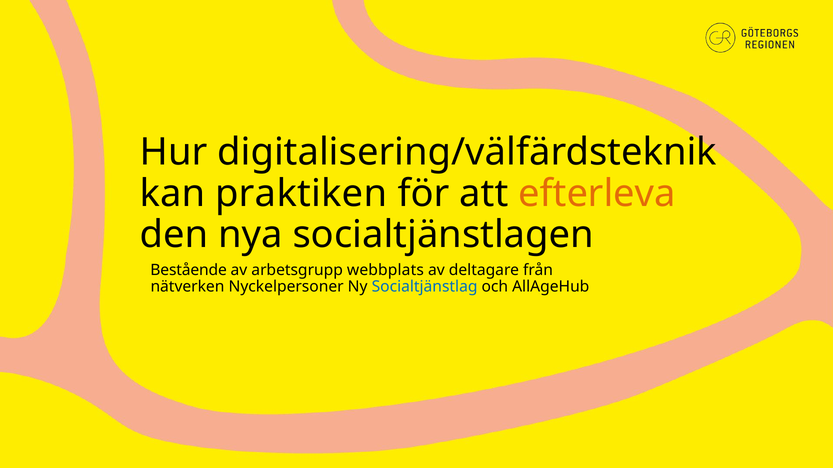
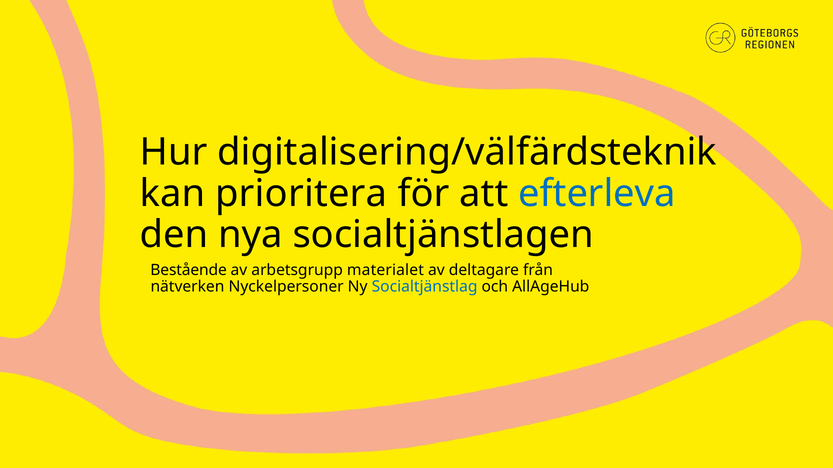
praktiken: praktiken -> prioritera (301, 194)
efterleva colour: orange -> blue (597, 194)
webbplats: webbplats -> materialet (385, 270)
